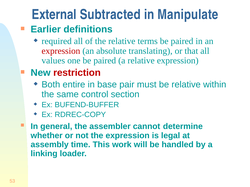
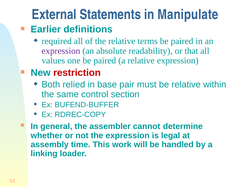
Subtracted: Subtracted -> Statements (110, 15)
expression colour: red -> purple (61, 51)
translating: translating -> readability (151, 51)
entire: entire -> relied (74, 85)
